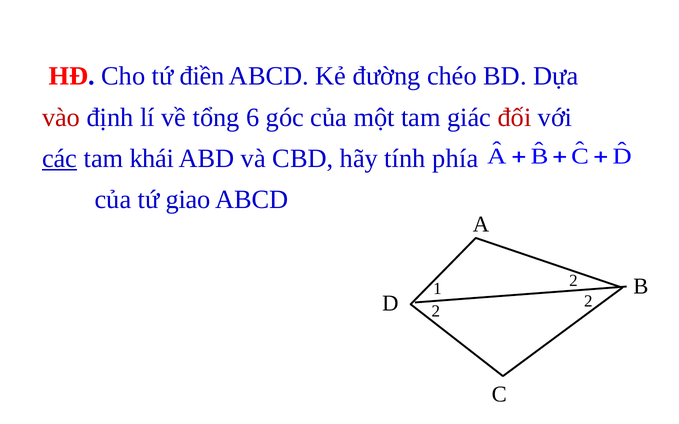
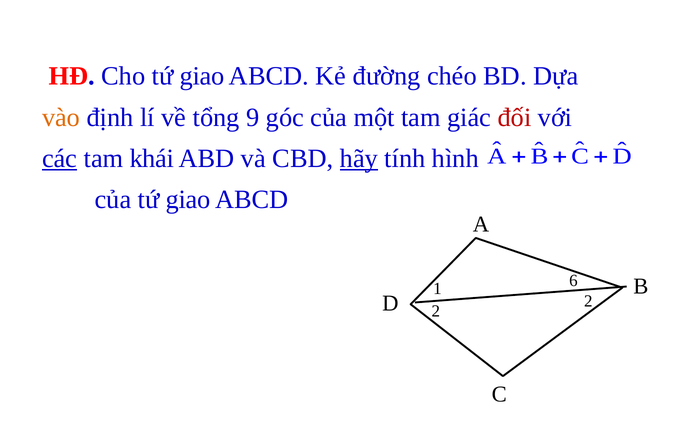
Cho tứ điền: điền -> giao (202, 76)
vào colour: red -> orange (61, 117)
6: 6 -> 9 (253, 117)
hãy underline: none -> present (359, 159)
phía: phía -> hình (455, 159)
1 2: 2 -> 6 (573, 281)
